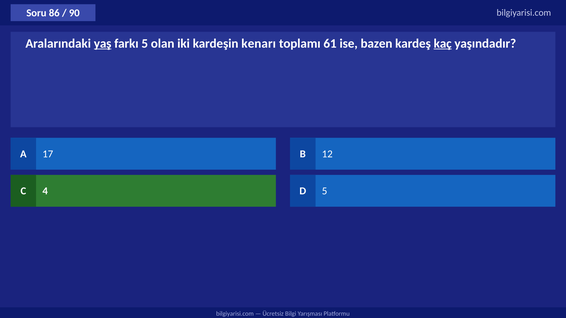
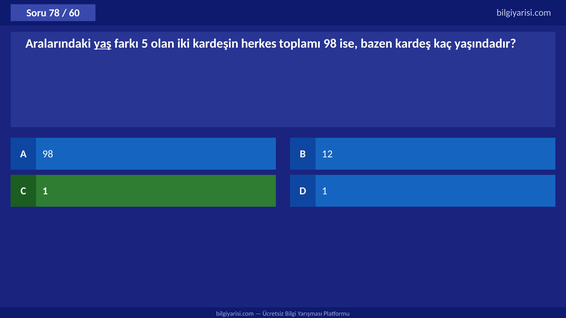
86: 86 -> 78 (54, 13)
90: 90 -> 60 (74, 13)
kenarı: kenarı -> herkes (259, 44)
toplamı 61: 61 -> 98 (330, 44)
kaç underline: present -> none (443, 44)
A 17: 17 -> 98 (48, 154)
C 4: 4 -> 1 (45, 191)
D 5: 5 -> 1 (325, 191)
